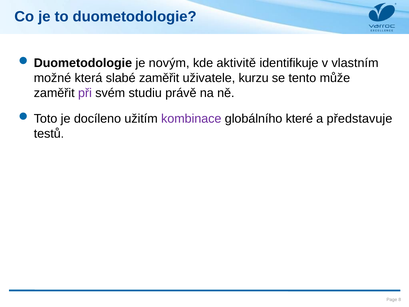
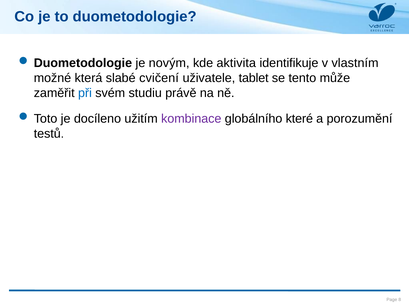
aktivitě: aktivitě -> aktivita (236, 63)
slabé zaměřit: zaměřit -> cvičení (159, 78)
kurzu: kurzu -> tablet (254, 78)
při colour: purple -> blue (85, 93)
představuje: představuje -> porozumění (360, 119)
